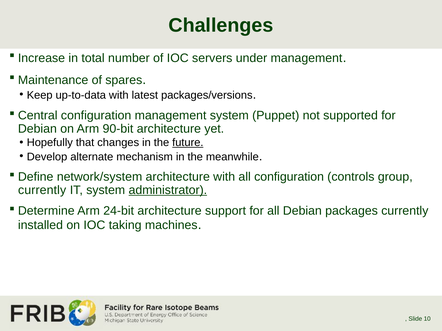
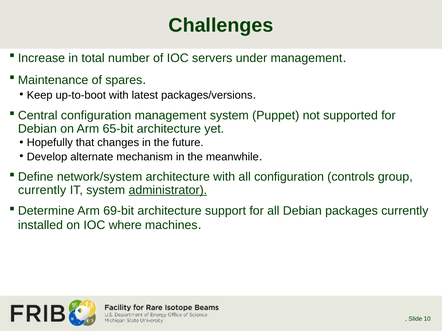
up-to-data: up-to-data -> up-to-boot (81, 95)
90-bit: 90-bit -> 65-bit (118, 129)
future underline: present -> none (188, 143)
24-bit: 24-bit -> 69-bit (119, 211)
taking: taking -> where (125, 225)
